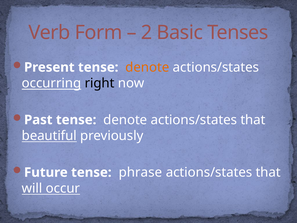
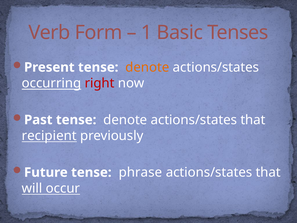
2: 2 -> 1 (147, 33)
right colour: black -> red (100, 83)
beautiful: beautiful -> recipient (49, 136)
